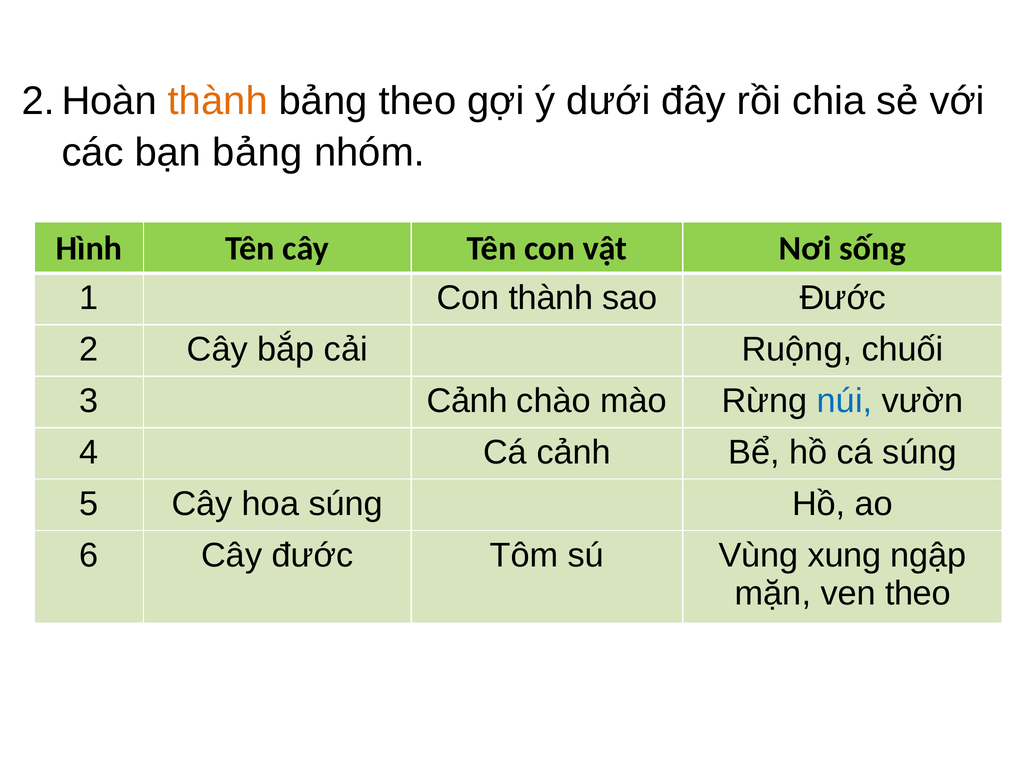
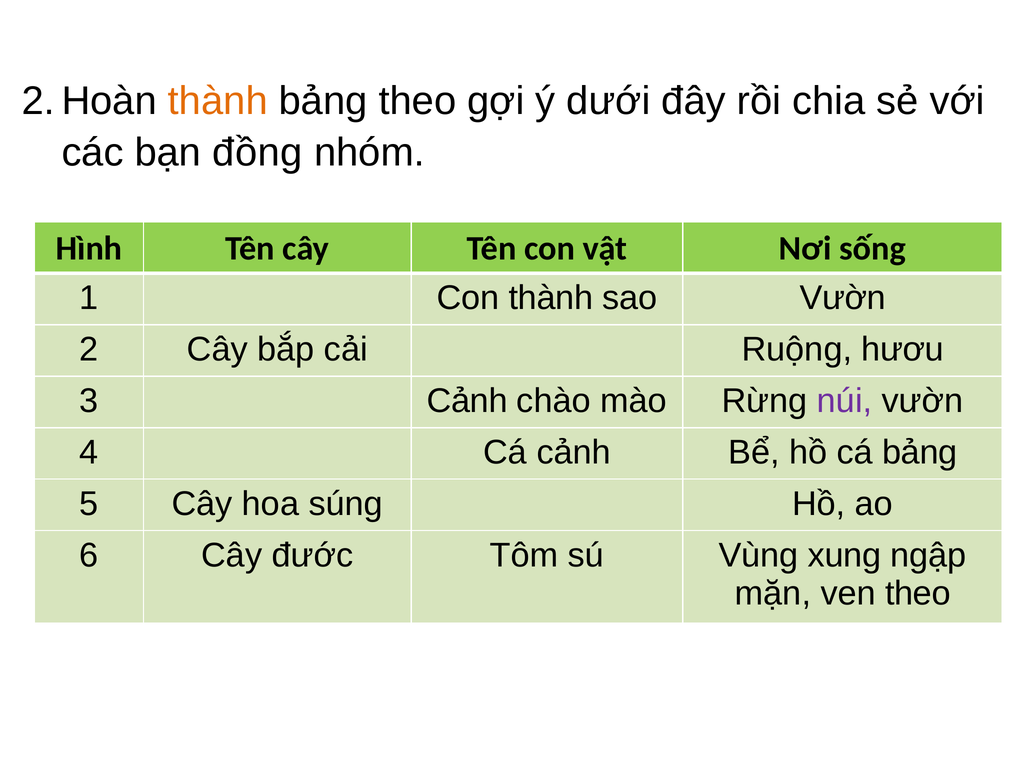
bạn bảng: bảng -> đồng (257, 152)
sao Đước: Đước -> Vườn (843, 298)
chuối: chuối -> hươu (903, 350)
núi colour: blue -> purple (845, 401)
cá súng: súng -> bảng (920, 453)
